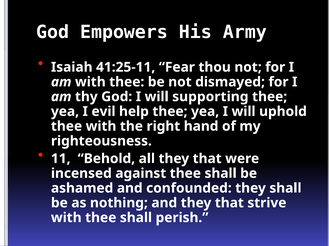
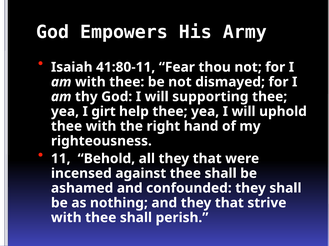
41:25-11: 41:25-11 -> 41:80-11 (126, 67)
evil: evil -> girt (104, 112)
